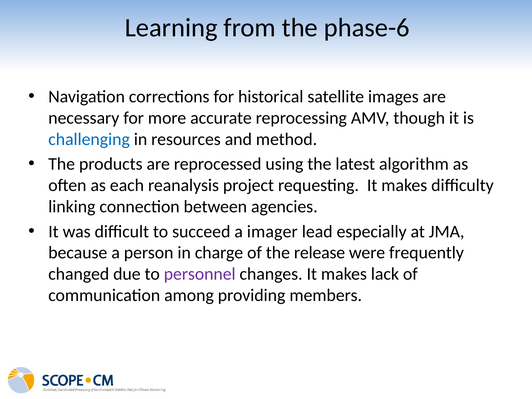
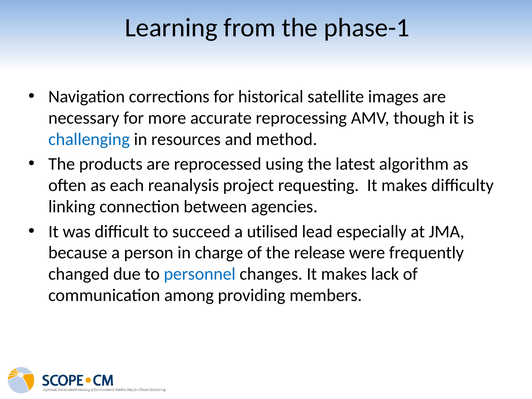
phase-6: phase-6 -> phase-1 (367, 28)
imager: imager -> utilised (272, 231)
personnel colour: purple -> blue (200, 274)
